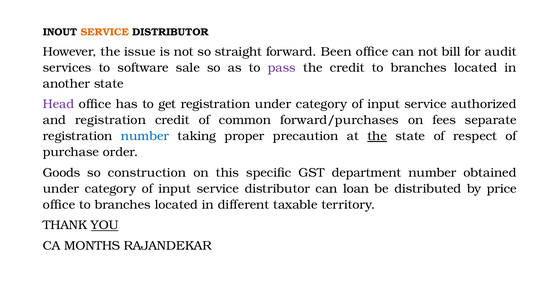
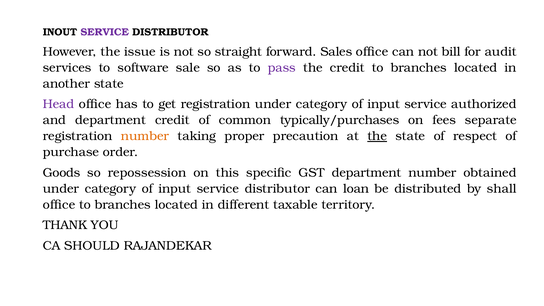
SERVICE colour: orange -> purple (105, 32)
Been: Been -> Sales (336, 52)
and registration: registration -> department (111, 120)
forward/purchases: forward/purchases -> typically/purchases (340, 120)
number colour: blue -> orange (145, 136)
construction: construction -> repossession (147, 173)
price: price -> shall (502, 189)
YOU underline: present -> none (105, 225)
MONTHS: MONTHS -> SHOULD (92, 246)
